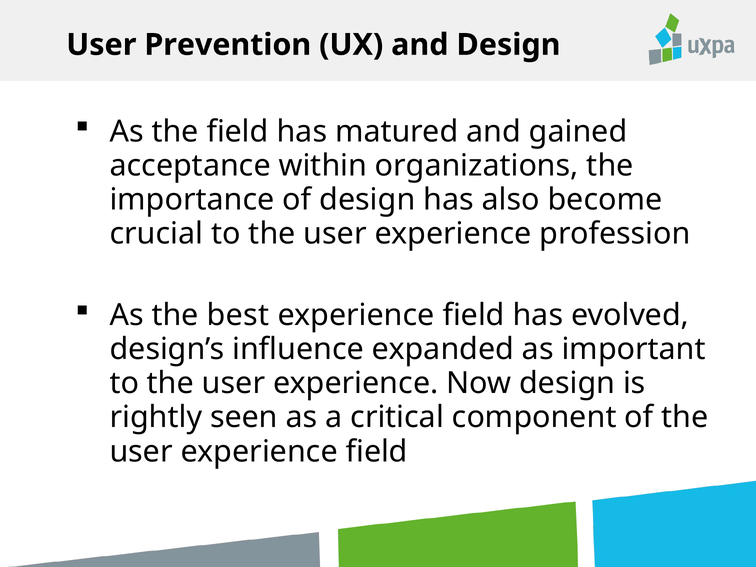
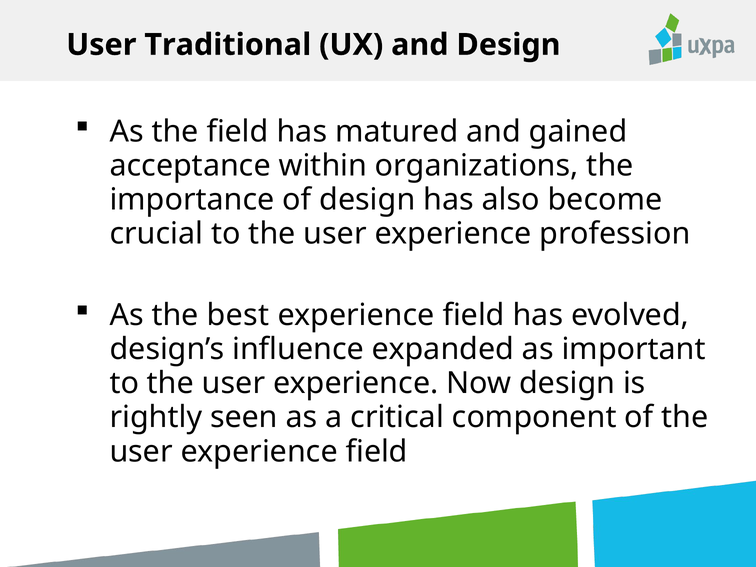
Prevention: Prevention -> Traditional (228, 45)
